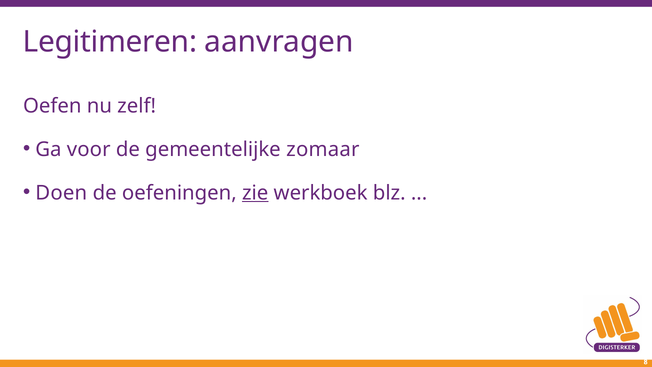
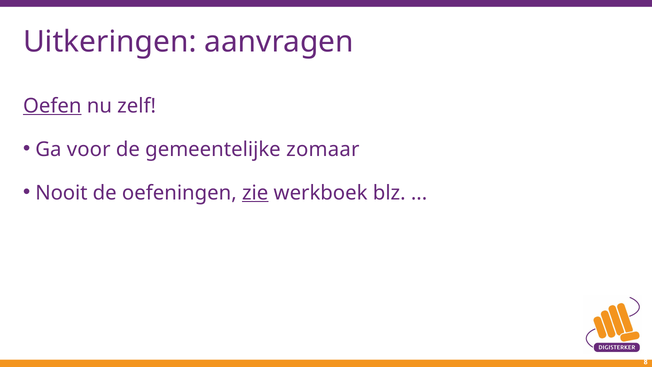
Legitimeren: Legitimeren -> Uitkeringen (110, 42)
Oefen underline: none -> present (52, 106)
Doen: Doen -> Nooit (61, 193)
